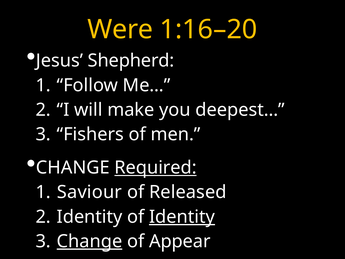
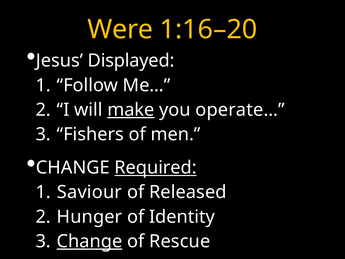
Shepherd: Shepherd -> Displayed (131, 61)
make underline: none -> present (131, 110)
deepest…: deepest… -> operate… (240, 110)
Identity: Identity -> Hunger (89, 217)
Identity underline: present -> none (182, 217)
Appear: Appear -> Rescue (180, 241)
